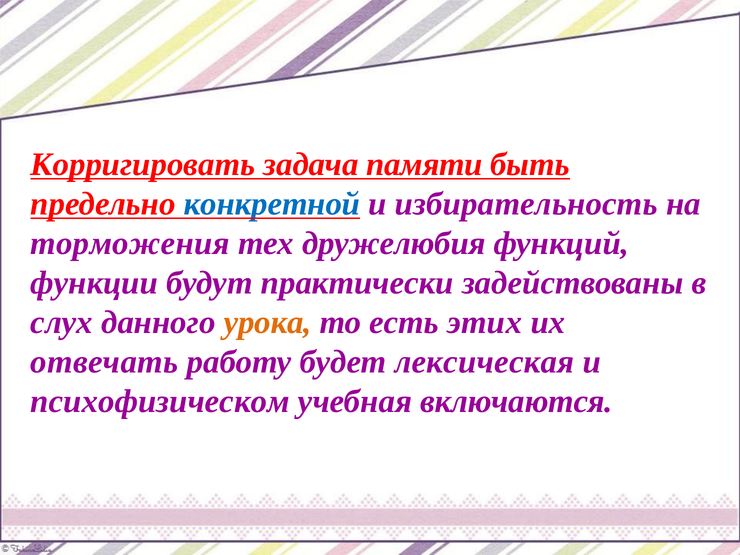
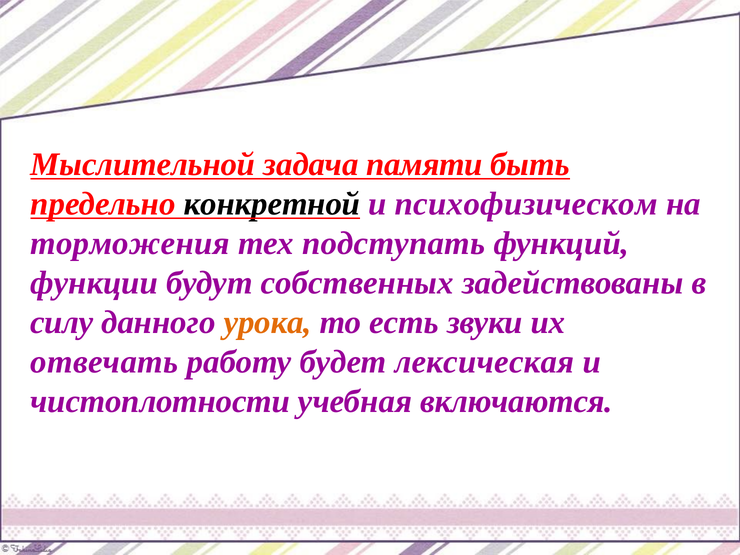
Корригировать: Корригировать -> Мыслительной (143, 164)
конкретной colour: blue -> black (272, 204)
избирательность: избирательность -> психофизическом (526, 204)
дружелюбия: дружелюбия -> подступать (394, 243)
практически: практически -> собственных (357, 283)
слух: слух -> силу (62, 322)
этих: этих -> звуки (485, 322)
психофизическом: психофизическом -> чистоплотности (160, 401)
